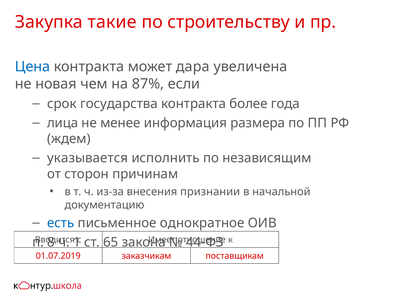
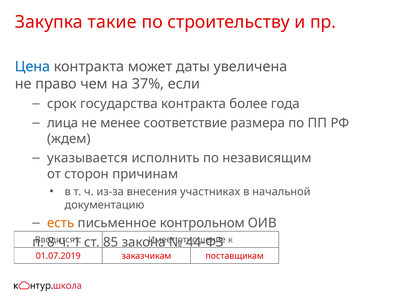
дара: дара -> даты (193, 67)
новая: новая -> право (56, 84)
87%: 87% -> 37% (148, 84)
информация: информация -> соответствие (185, 123)
признании: признании -> участниках (210, 191)
есть colour: blue -> orange (61, 223)
однократное: однократное -> контрольном (202, 223)
65: 65 -> 85 (111, 242)
